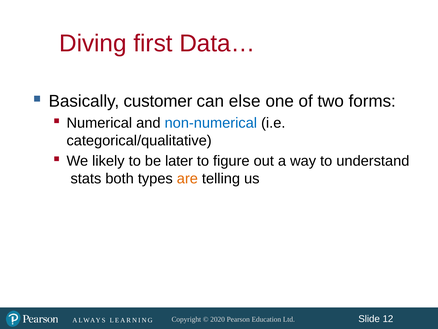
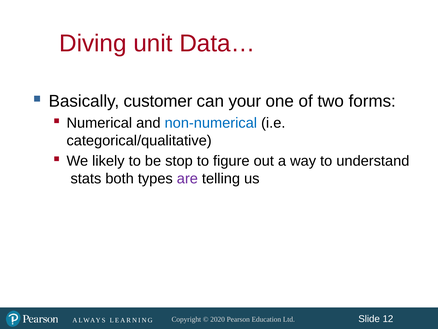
first: first -> unit (153, 43)
else: else -> your (245, 101)
later: later -> stop (179, 161)
are colour: orange -> purple (187, 178)
